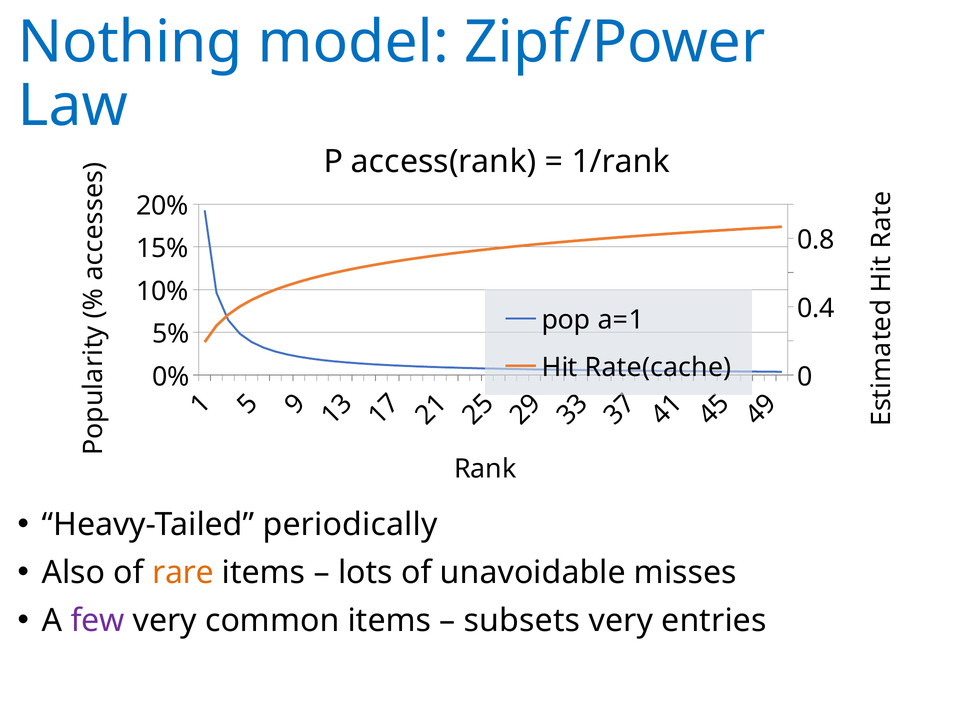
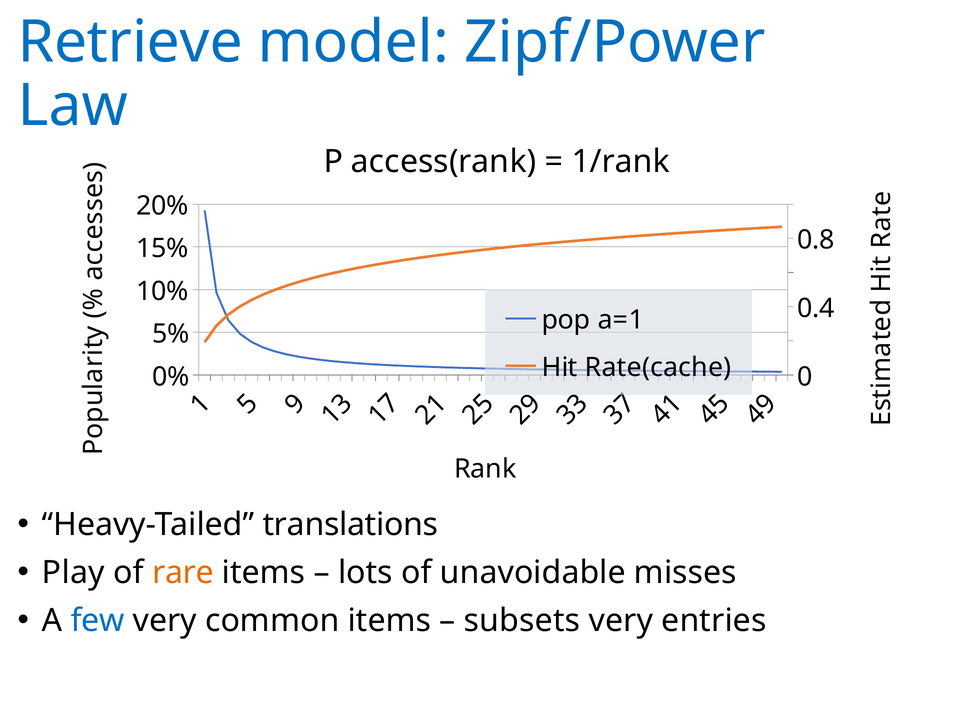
Nothing: Nothing -> Retrieve (130, 42)
periodically: periodically -> translations (350, 524)
Also: Also -> Play (73, 573)
few colour: purple -> blue (98, 621)
